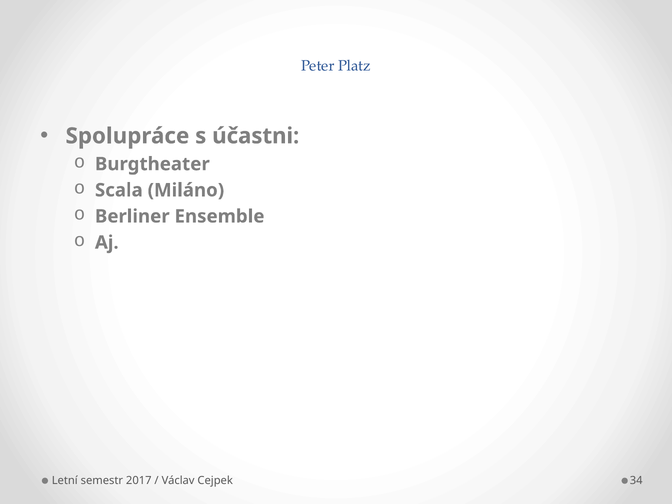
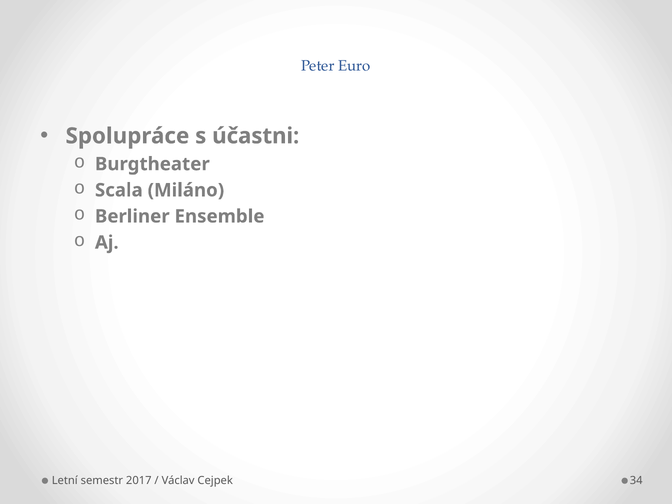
Platz: Platz -> Euro (354, 66)
